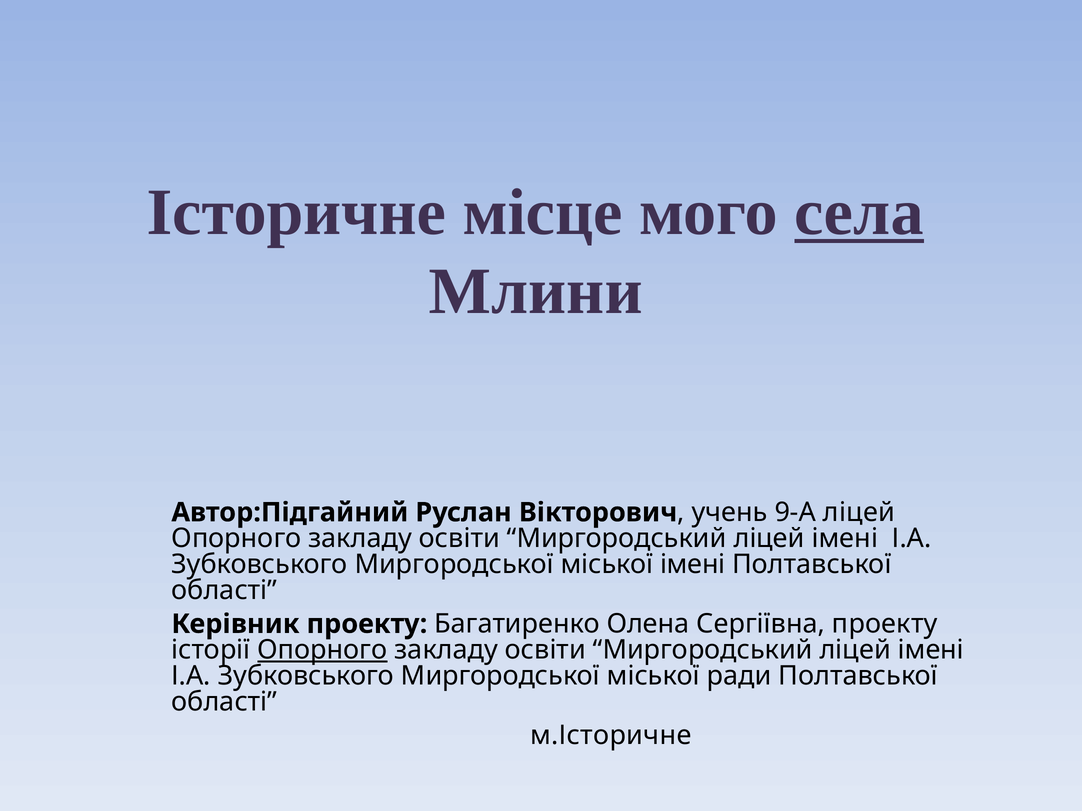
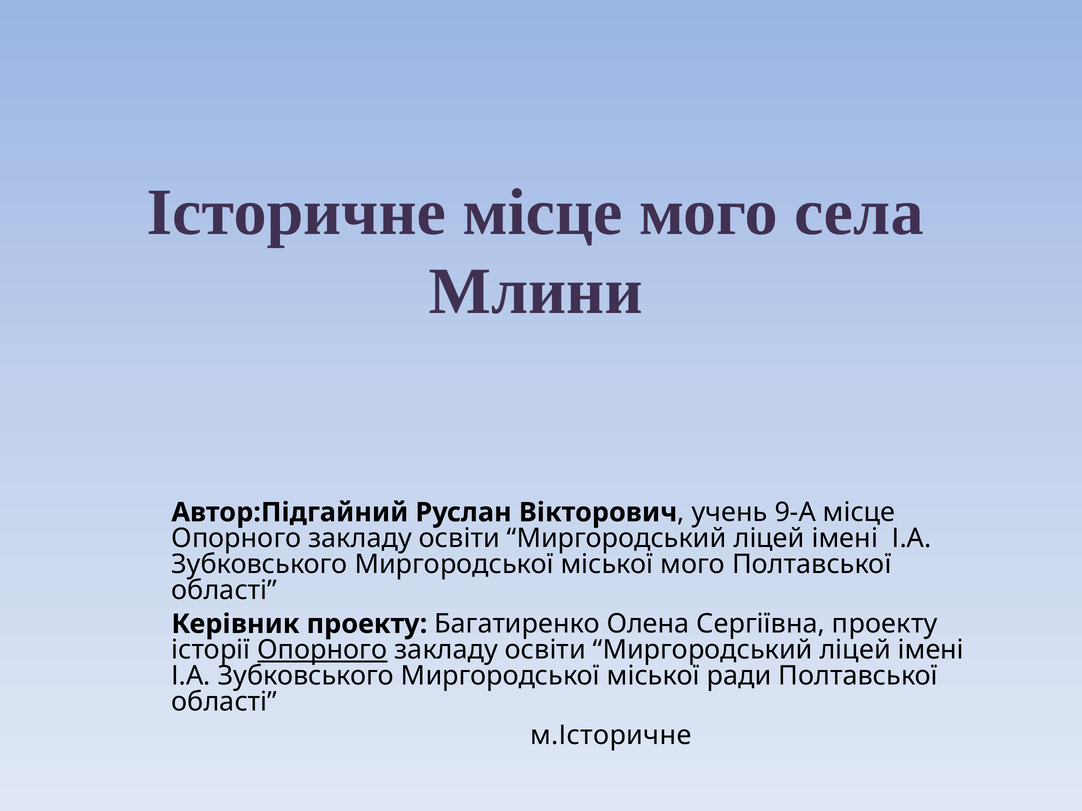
села underline: present -> none (859, 213)
9-А ліцей: ліцей -> місце (859, 513)
міської імені: імені -> мого (693, 565)
